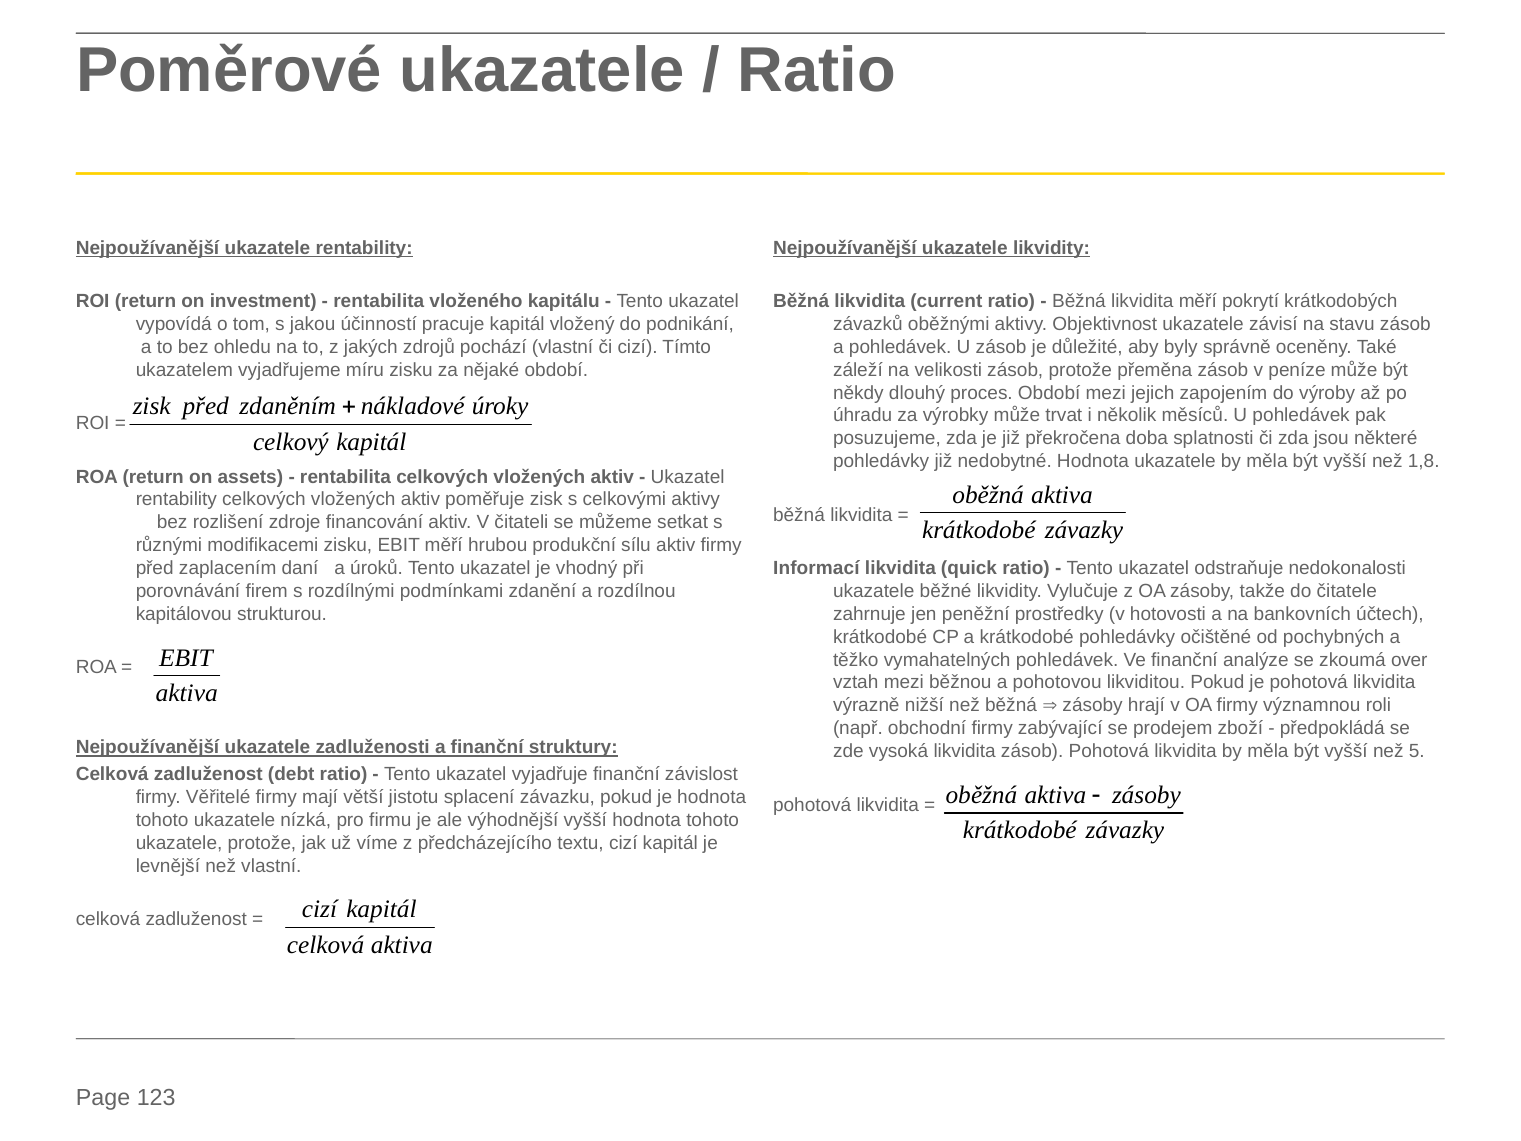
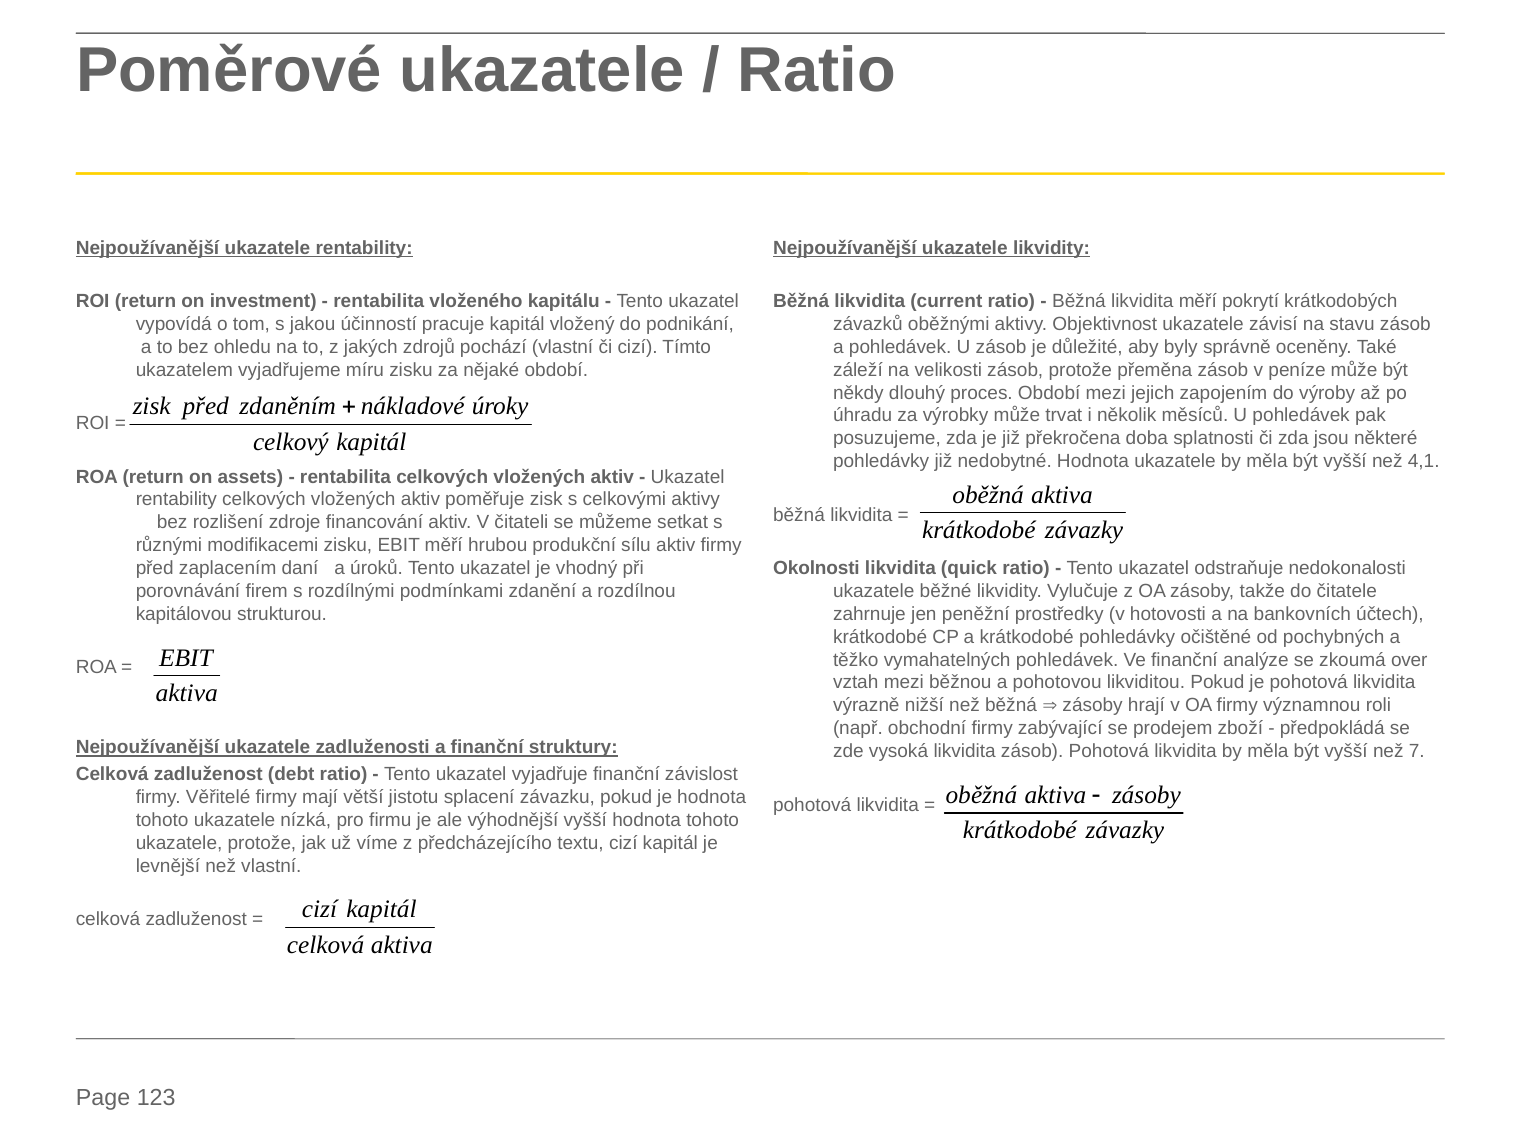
1,8: 1,8 -> 4,1 (1424, 461)
Informací: Informací -> Okolnosti (816, 568)
5: 5 -> 7 (1417, 751)
